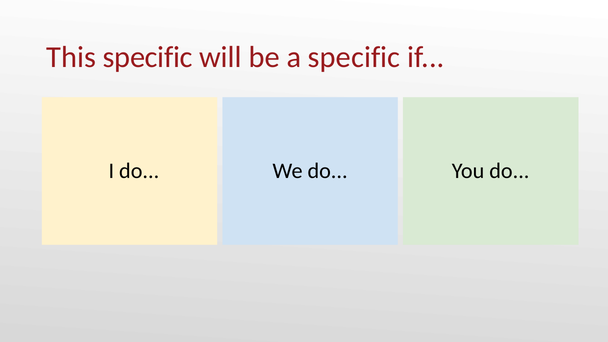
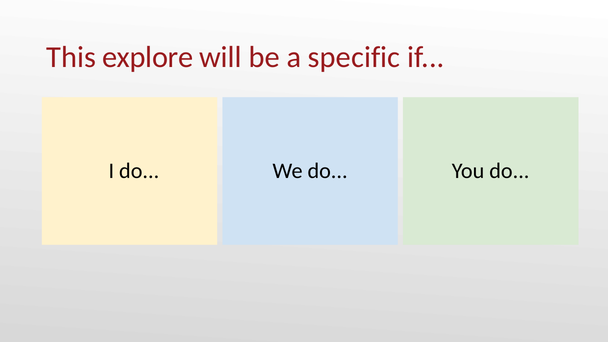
This specific: specific -> explore (148, 57)
